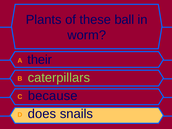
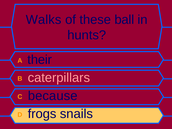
Plants: Plants -> Walks (44, 20)
worm: worm -> hunts (87, 35)
caterpillars colour: light green -> pink (59, 78)
does: does -> frogs (42, 114)
